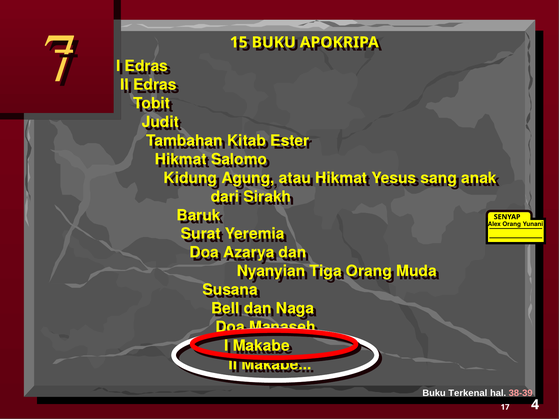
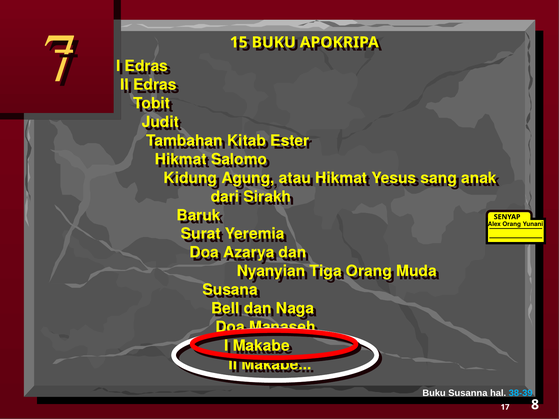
Terkenal: Terkenal -> Susanna (468, 393)
38-39 colour: pink -> light blue (521, 393)
4: 4 -> 8 (535, 405)
